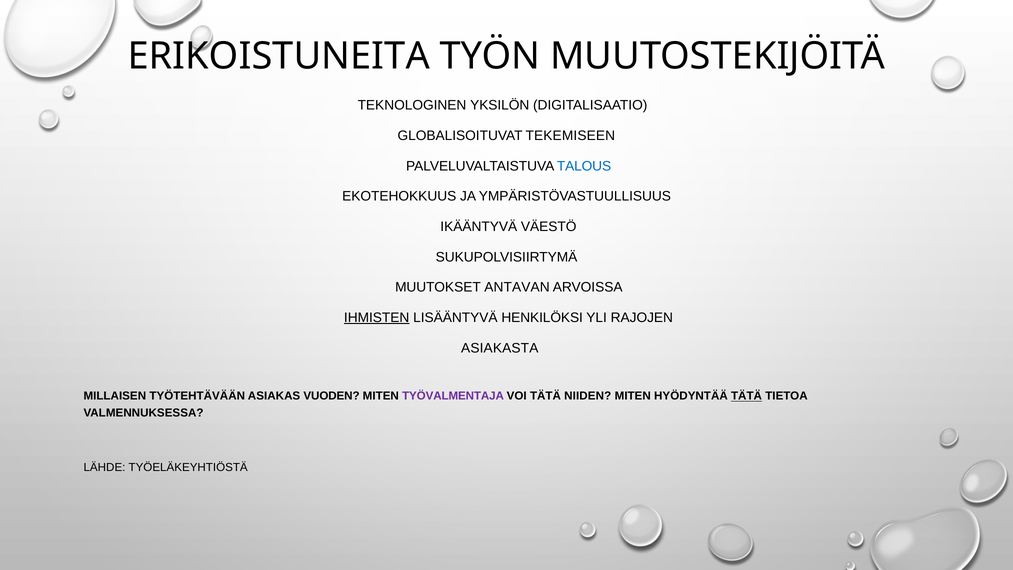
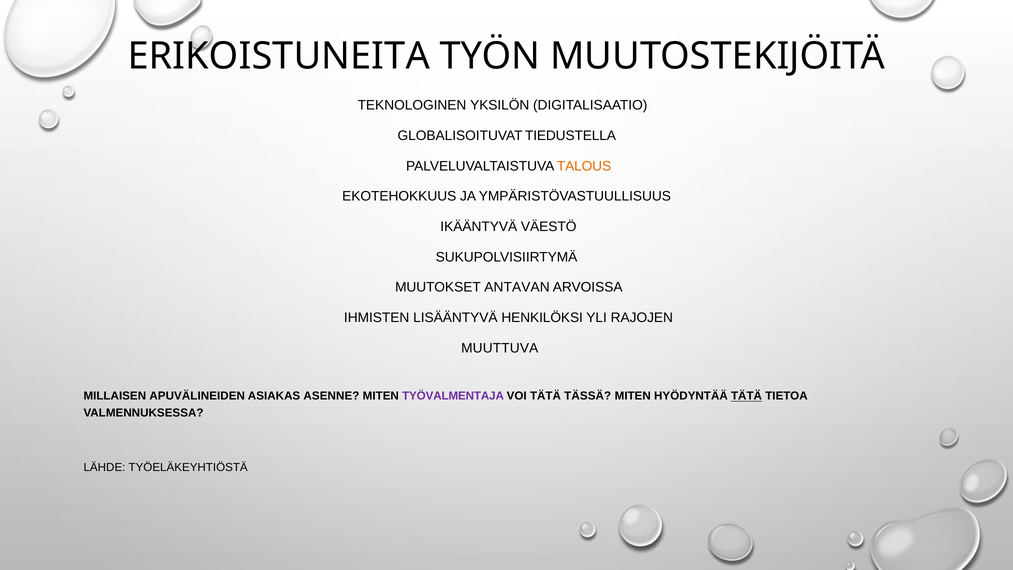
TEKEMISEEN: TEKEMISEEN -> TIEDUSTELLA (570, 136)
TALOUS colour: blue -> orange (584, 166)
IHMISTEN underline: present -> none (377, 318)
ASIAKASTA: ASIAKASTA -> MUUTTUVA (500, 348)
TYÖTEHTÄVÄÄN: TYÖTEHTÄVÄÄN -> APUVÄLINEIDEN (197, 396)
VUODEN: VUODEN -> ASENNE (331, 396)
NIIDEN: NIIDEN -> TÄSSÄ (588, 396)
